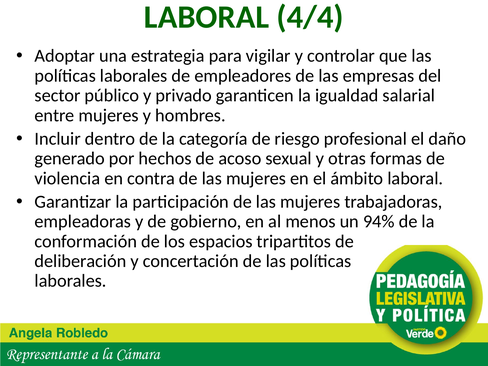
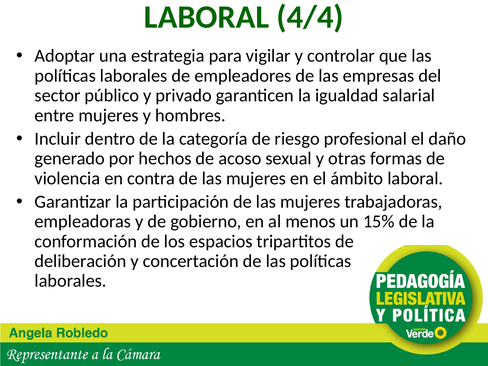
94%: 94% -> 15% (379, 222)
